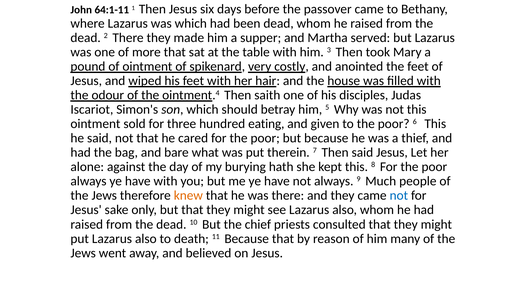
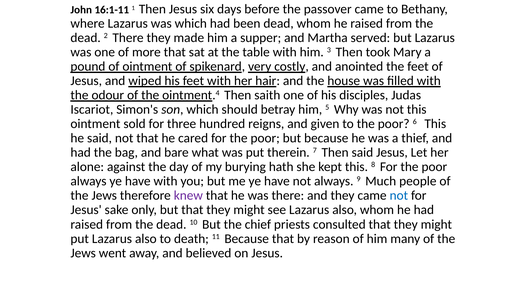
64:1-11: 64:1-11 -> 16:1-11 (112, 10)
eating: eating -> reigns (266, 124)
knew colour: orange -> purple (188, 196)
